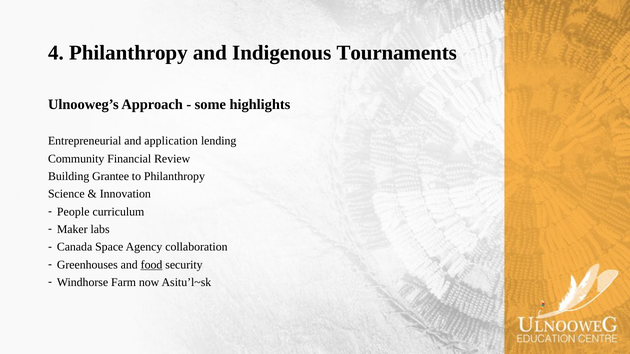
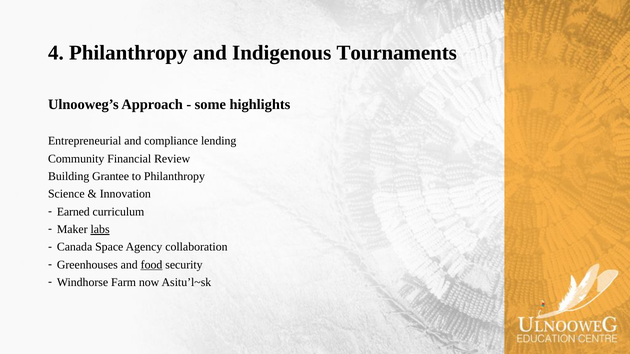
application: application -> compliance (171, 141)
People: People -> Earned (73, 212)
labs underline: none -> present (100, 230)
